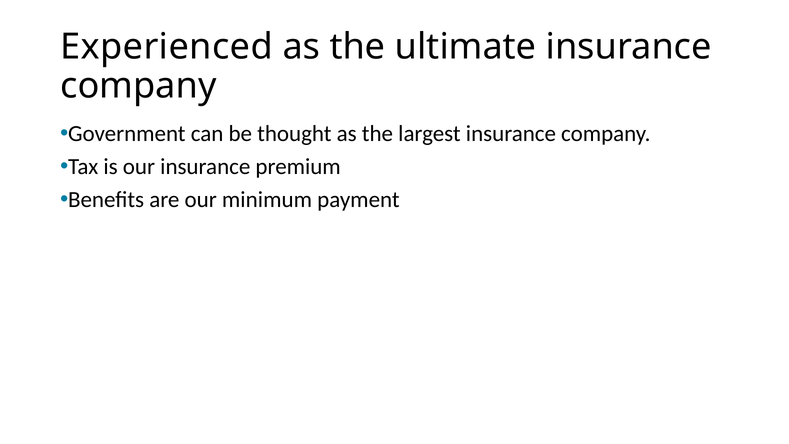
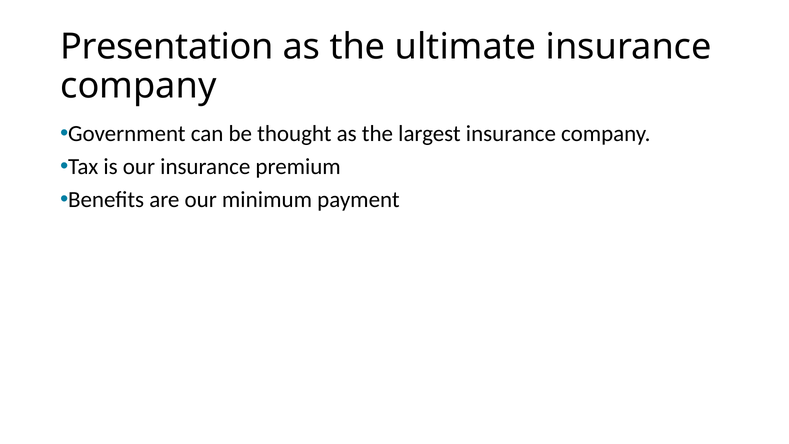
Experienced: Experienced -> Presentation (167, 47)
